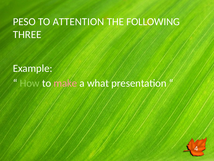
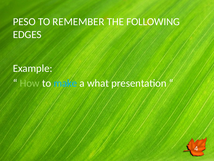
ATTENTION: ATTENTION -> REMEMBER (78, 22)
THREE: THREE -> EDGES (27, 34)
make colour: pink -> light blue (65, 83)
